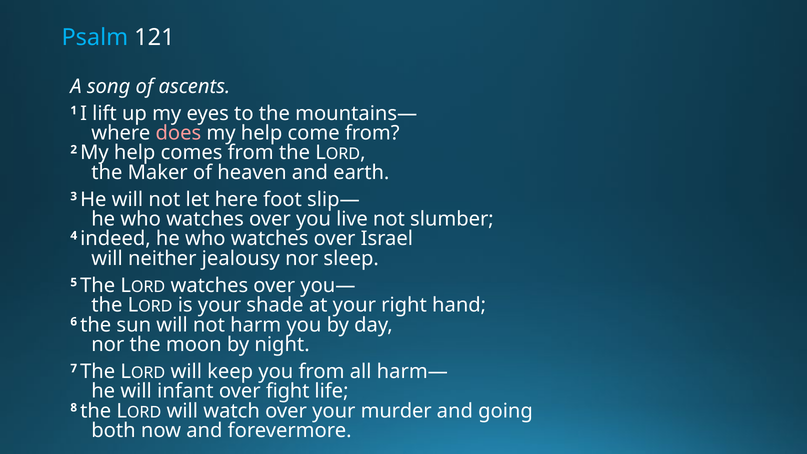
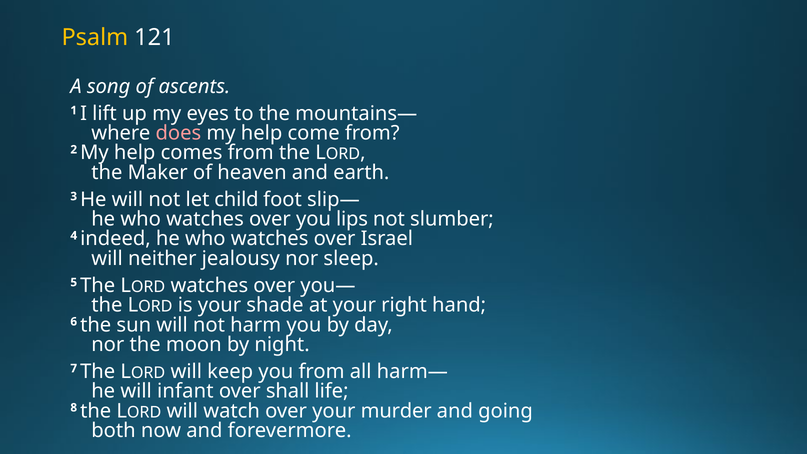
Psalm colour: light blue -> yellow (95, 37)
here: here -> child (236, 200)
live: live -> lips (352, 219)
fight: fight -> shall (288, 391)
